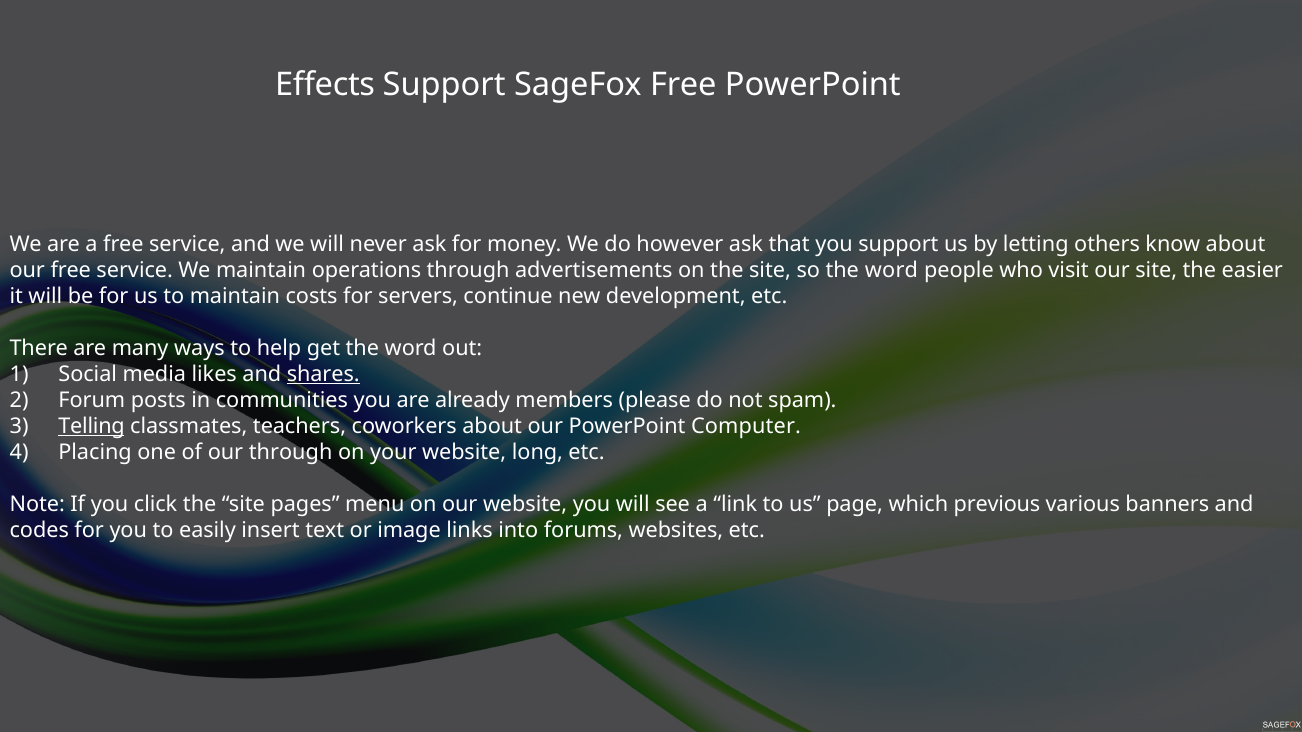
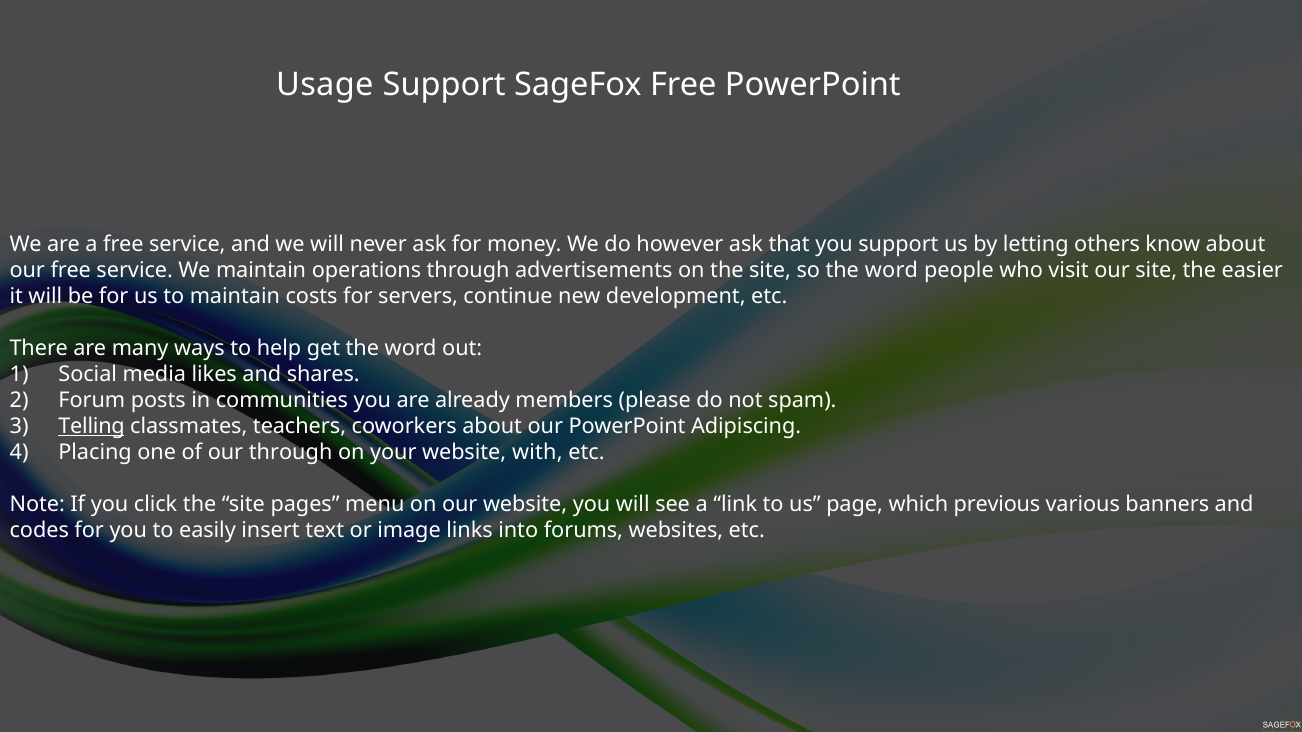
Effects: Effects -> Usage (325, 85)
shares underline: present -> none (323, 374)
Computer: Computer -> Adipiscing (746, 426)
long: long -> with (537, 452)
